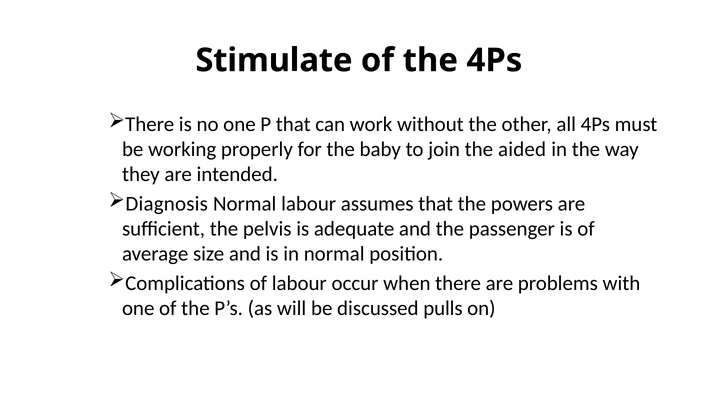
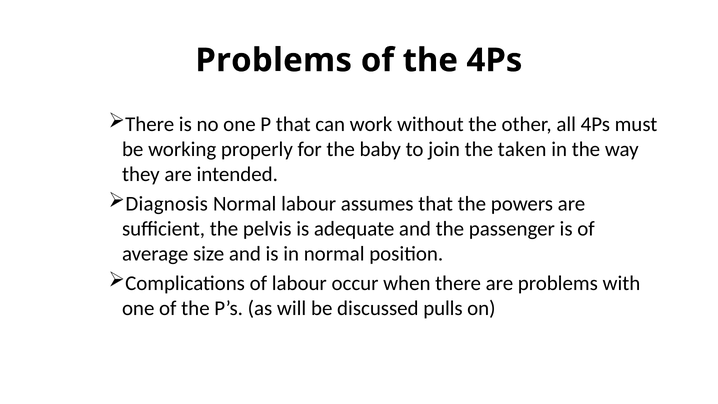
Stimulate: Stimulate -> Problems (274, 60)
aided: aided -> taken (522, 149)
